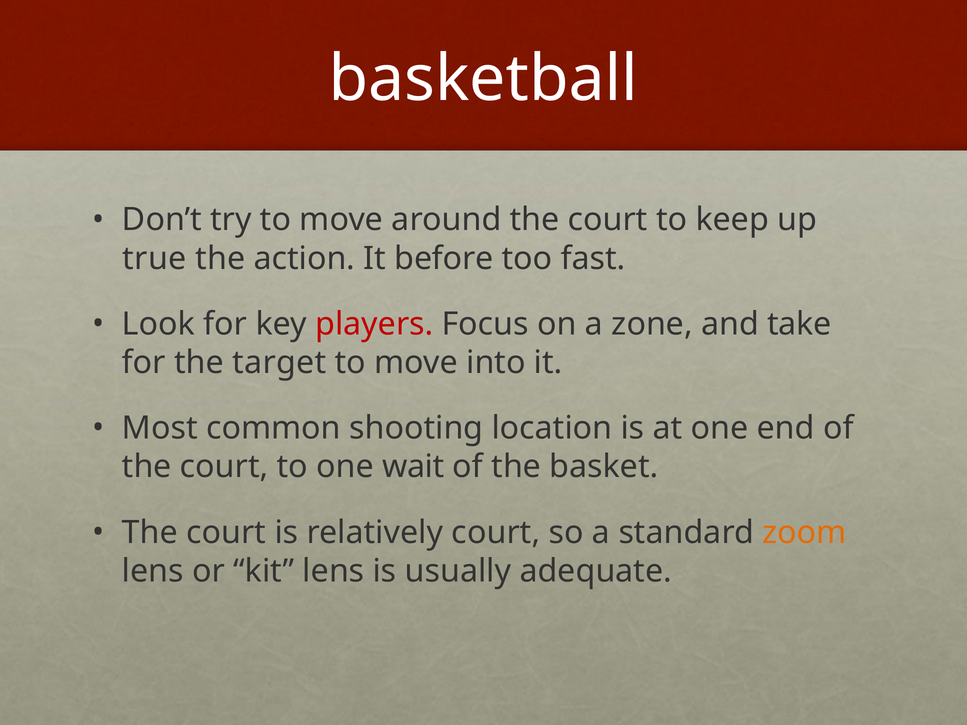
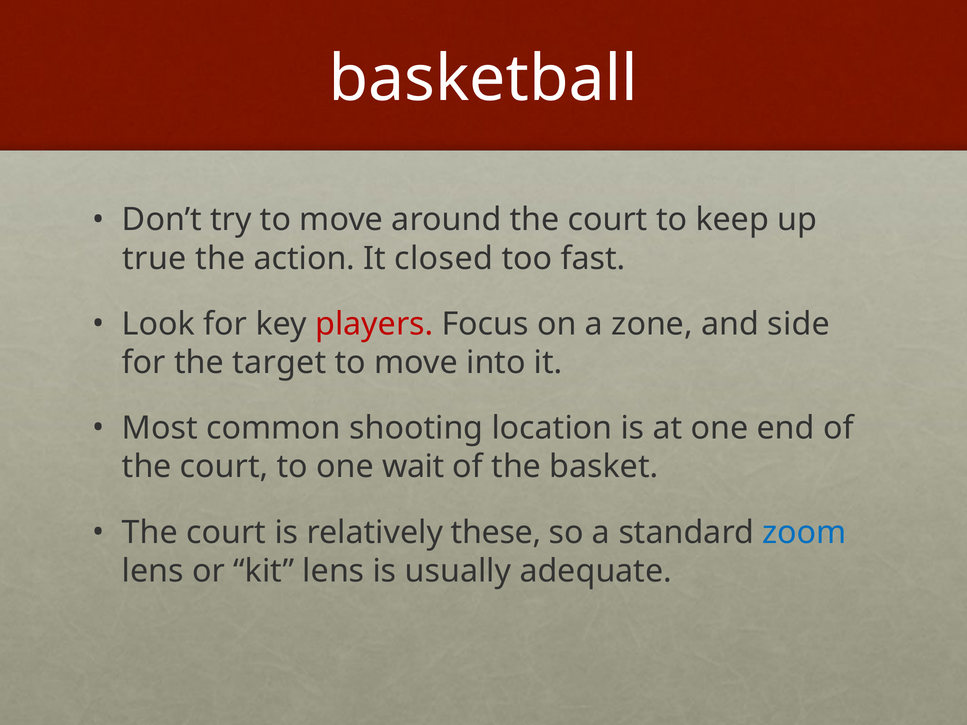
before: before -> closed (444, 259)
take: take -> side (799, 324)
relatively court: court -> these (496, 533)
zoom colour: orange -> blue (804, 533)
